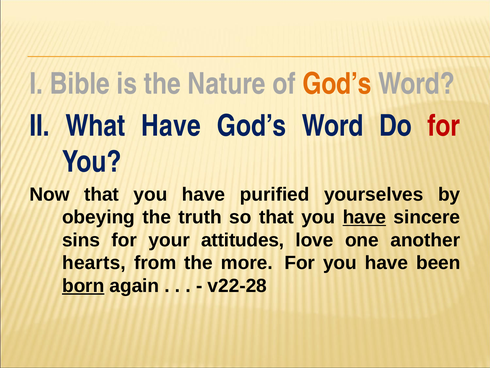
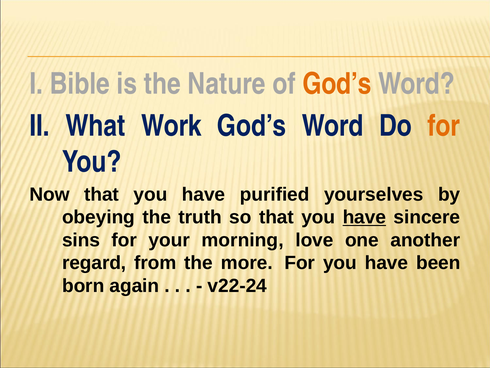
What Have: Have -> Work (171, 126)
for colour: red -> orange (444, 126)
attitudes: attitudes -> morning (243, 240)
hearts: hearts -> regard (94, 263)
born underline: present -> none (83, 285)
v22-28: v22-28 -> v22-24 (237, 285)
